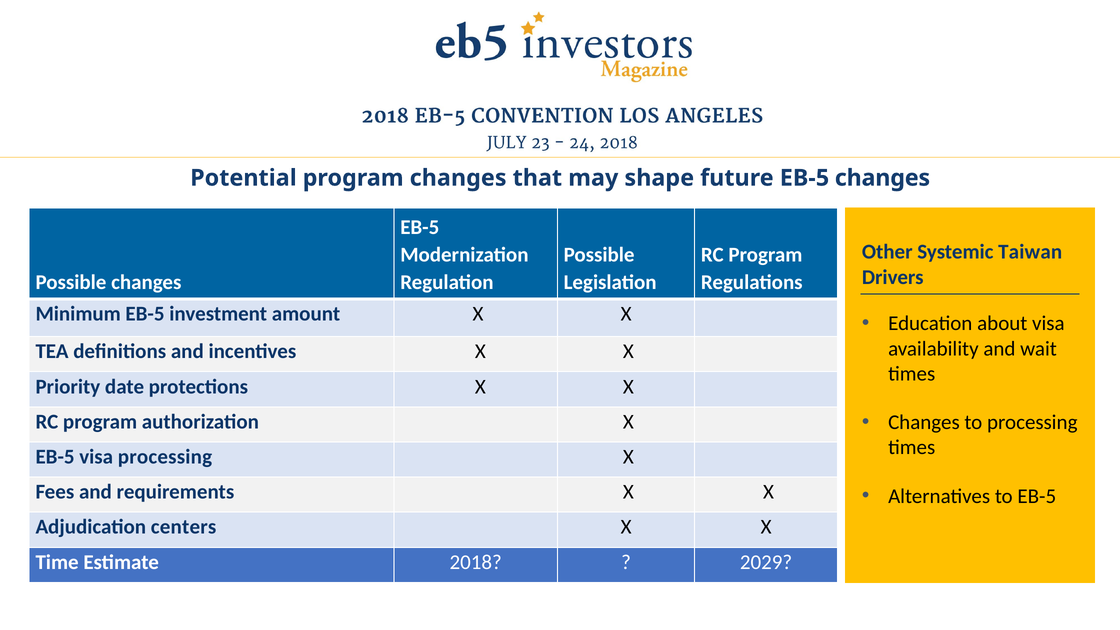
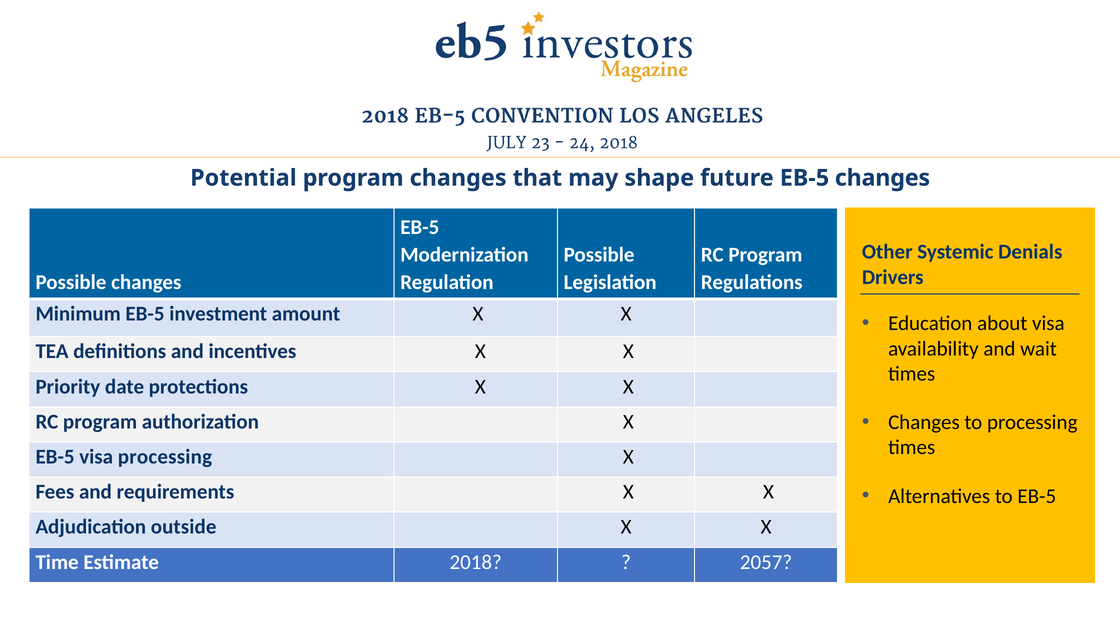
Taiwan: Taiwan -> Denials (1030, 252)
centers: centers -> outside (184, 527)
2029: 2029 -> 2057 (766, 562)
